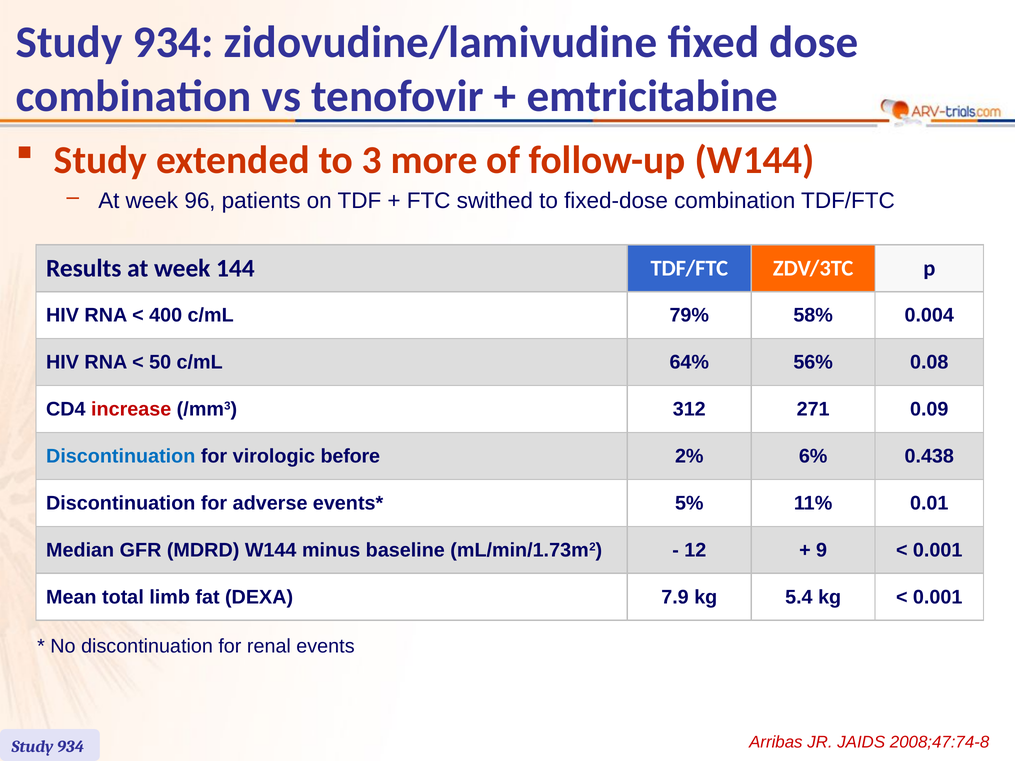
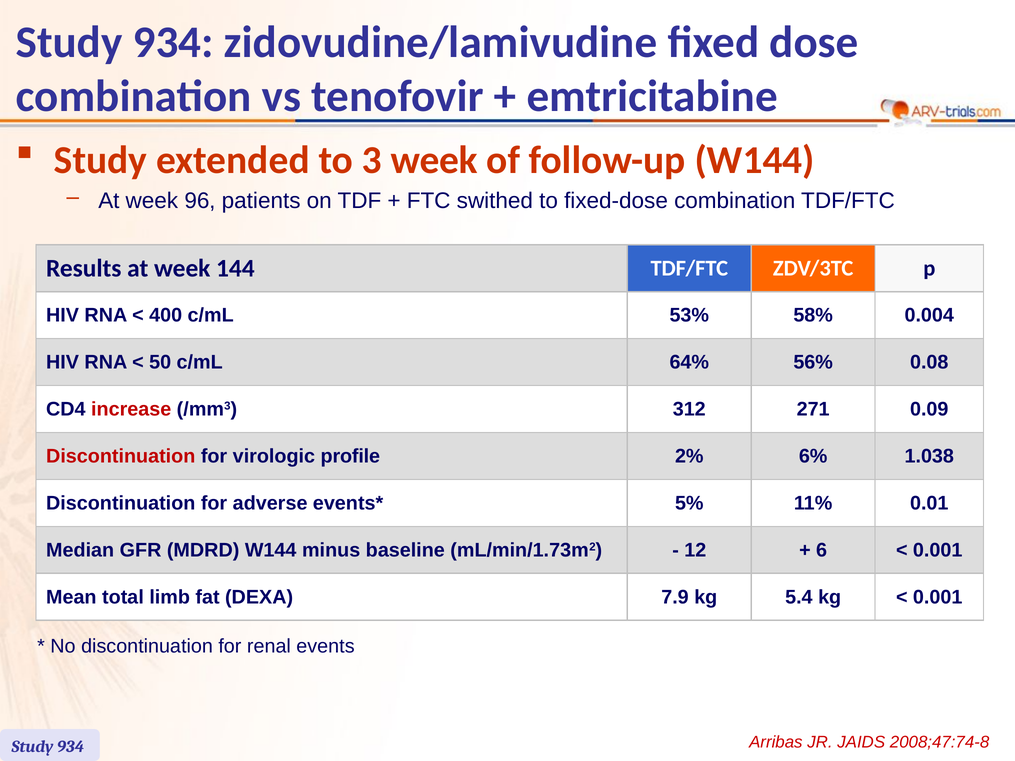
3 more: more -> week (434, 160)
79%: 79% -> 53% (689, 316)
Discontinuation colour: blue -> red (121, 456)
before: before -> profile (350, 456)
0.438: 0.438 -> 1.038 (929, 456)
9: 9 -> 6 (822, 550)
